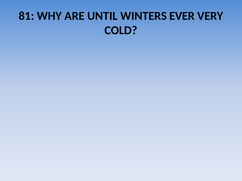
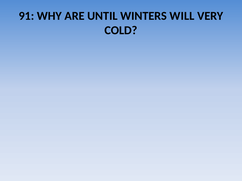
81: 81 -> 91 (26, 16)
EVER: EVER -> WILL (182, 16)
